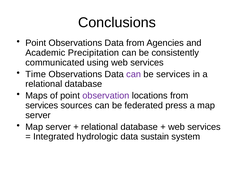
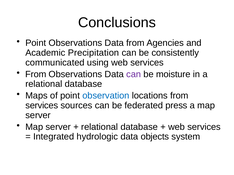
Time: Time -> From (36, 74)
be services: services -> moisture (173, 74)
observation colour: purple -> blue (106, 96)
sustain: sustain -> objects (155, 137)
